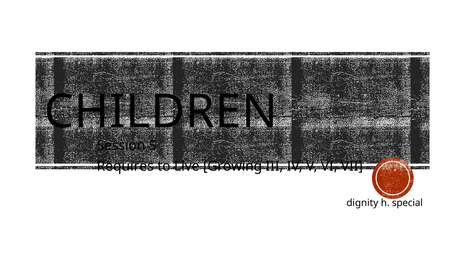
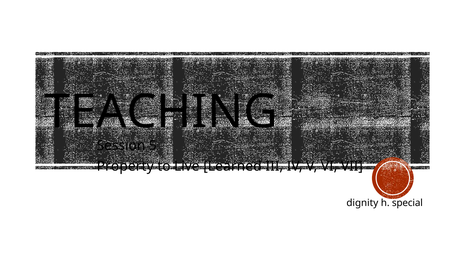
CHILDREN: CHILDREN -> TEACHING (161, 112)
Requires: Requires -> Property (125, 166)
Growing: Growing -> Learned (232, 166)
